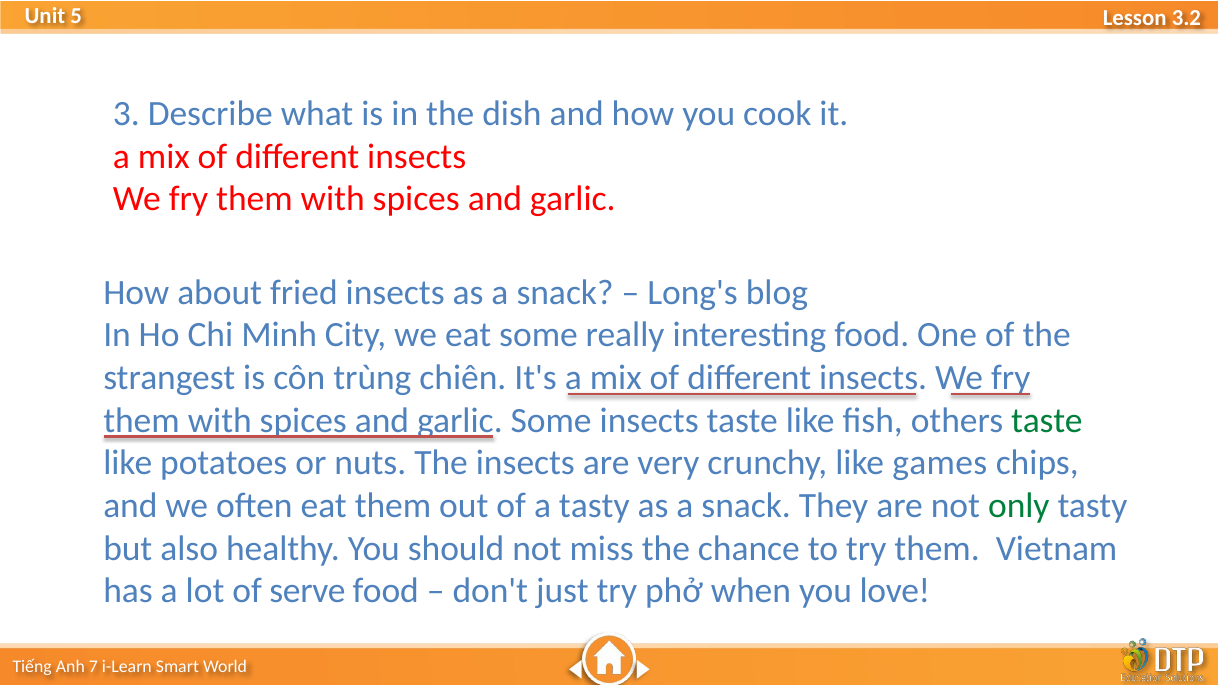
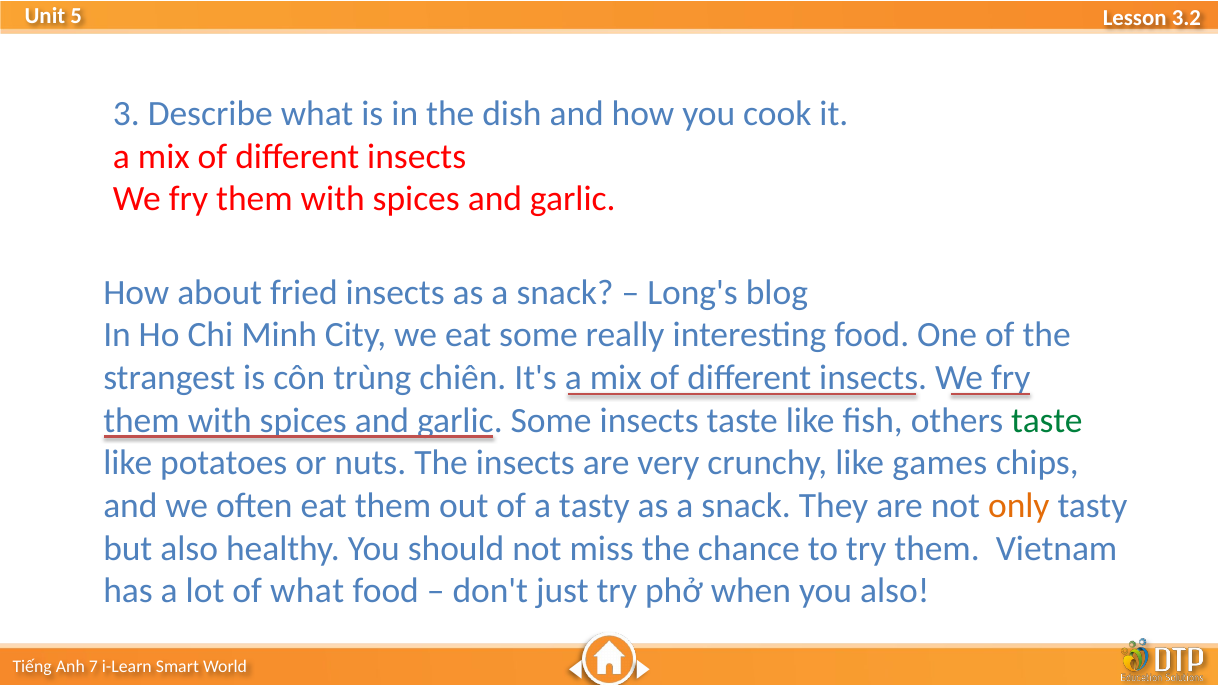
only colour: green -> orange (1019, 506)
of serve: serve -> what (307, 591)
you love: love -> also (895, 591)
